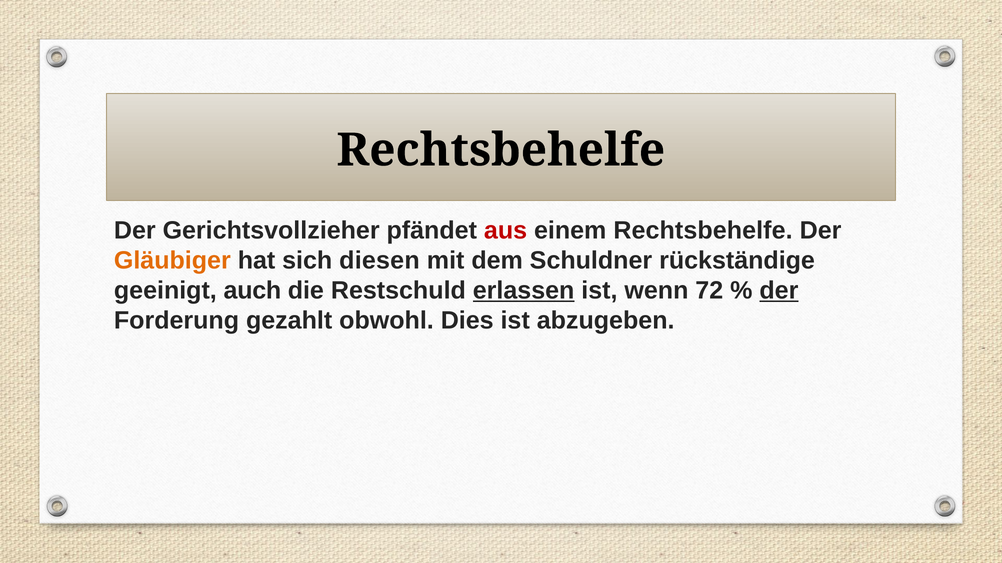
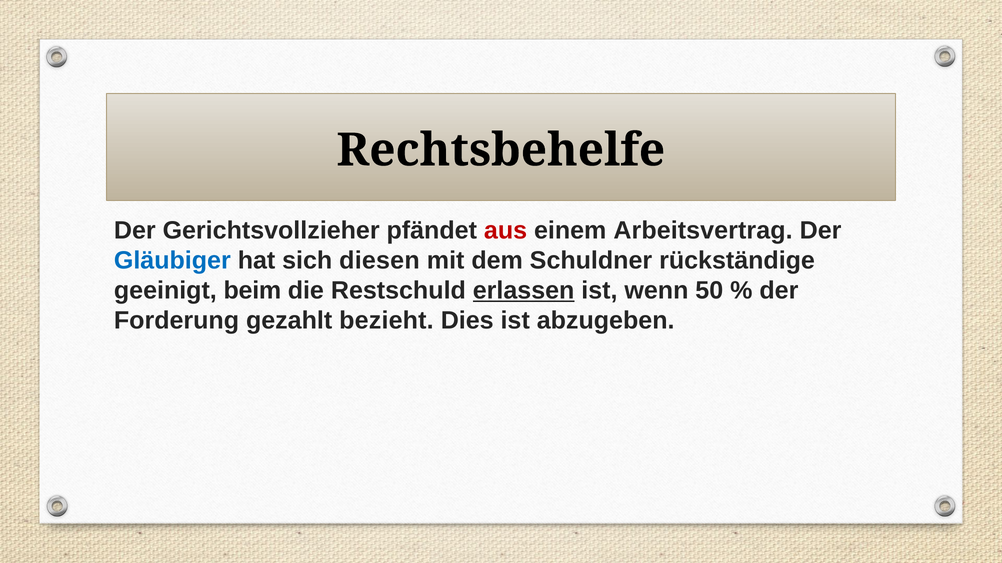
einem Rechtsbehelfe: Rechtsbehelfe -> Arbeitsvertrag (703, 231)
Gläubiger colour: orange -> blue (172, 261)
auch: auch -> beim (252, 291)
72: 72 -> 50 (709, 291)
der underline: present -> none (779, 291)
obwohl: obwohl -> bezieht (386, 321)
